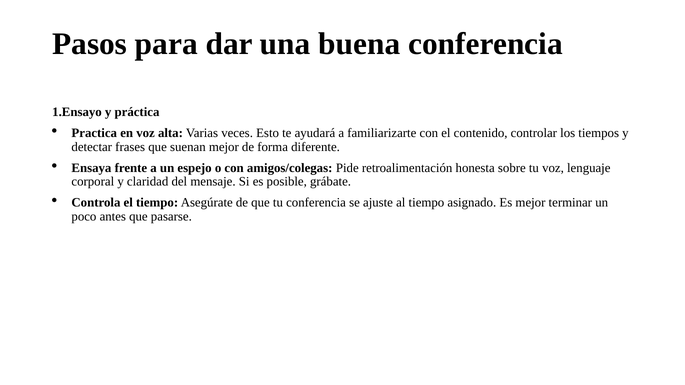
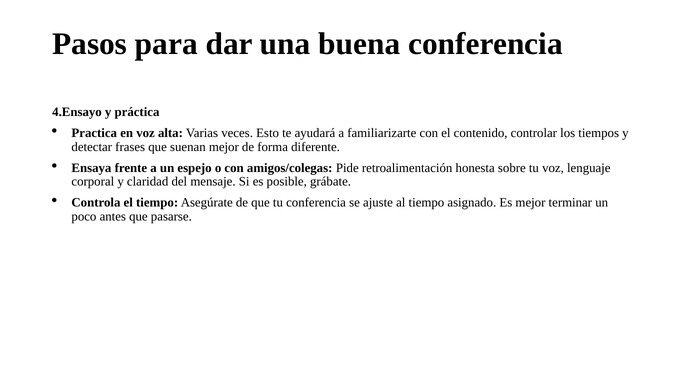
1.Ensayo: 1.Ensayo -> 4.Ensayo (77, 112)
